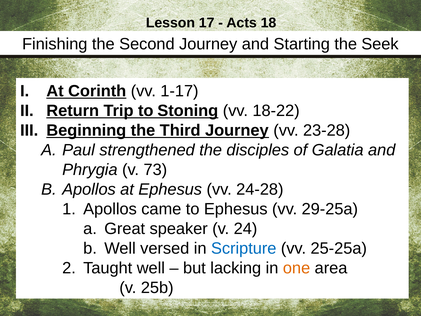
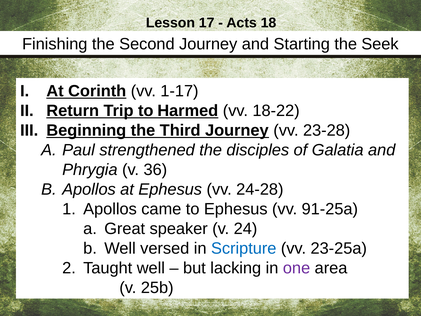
Stoning: Stoning -> Harmed (188, 111)
73: 73 -> 36 (155, 170)
29-25a: 29-25a -> 91-25a (330, 209)
25-25a: 25-25a -> 23-25a (339, 248)
one colour: orange -> purple (297, 268)
